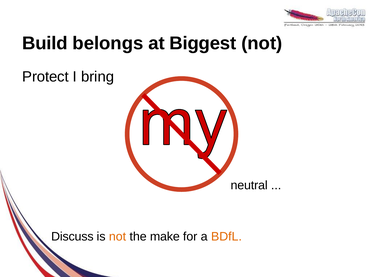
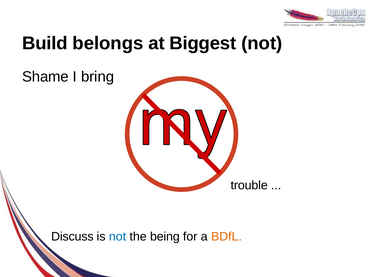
Protect: Protect -> Shame (45, 77)
neutral: neutral -> trouble (249, 186)
not colour: orange -> blue (117, 237)
make: make -> being (165, 237)
